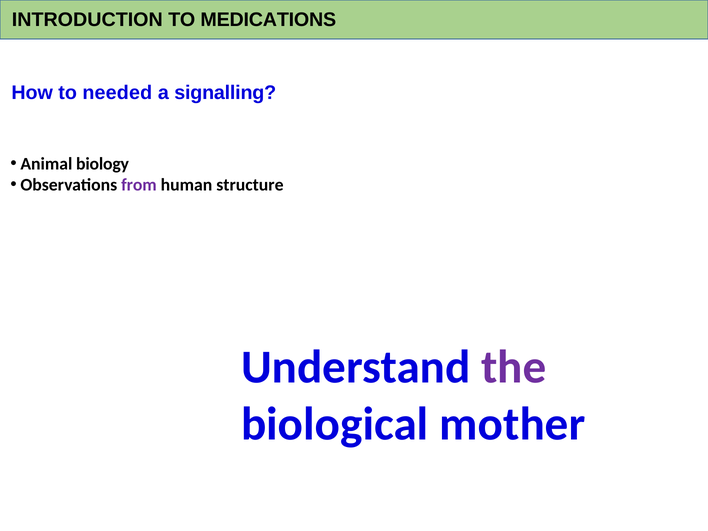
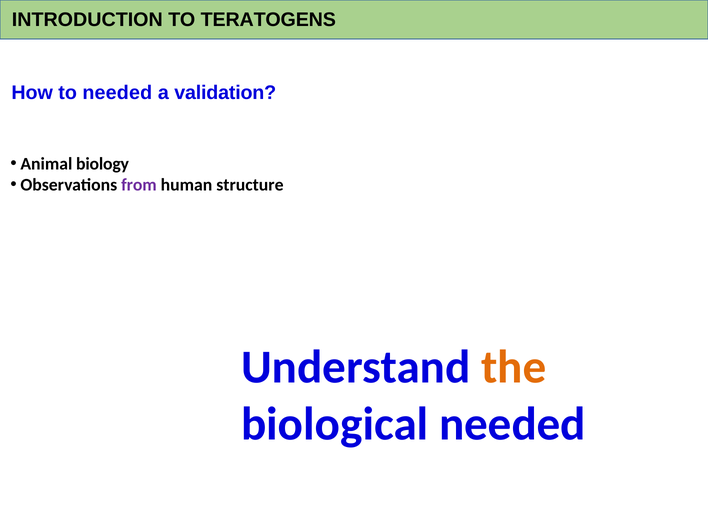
MEDICATIONS: MEDICATIONS -> TERATOGENS (268, 20)
signalling: signalling -> validation (225, 93)
the colour: purple -> orange (514, 367)
biological mother: mother -> needed (512, 424)
